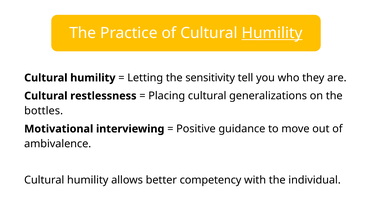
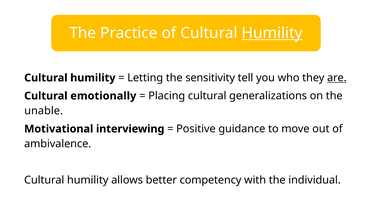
are underline: none -> present (337, 78)
restlessness: restlessness -> emotionally (103, 96)
bottles: bottles -> unable (44, 111)
